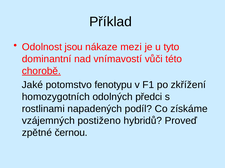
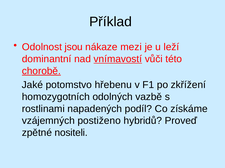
tyto: tyto -> leží (171, 47)
vnímavostí underline: none -> present (118, 59)
fenotypu: fenotypu -> hřebenu (113, 85)
předci: předci -> vazbě (149, 97)
černou: černou -> nositeli (71, 133)
